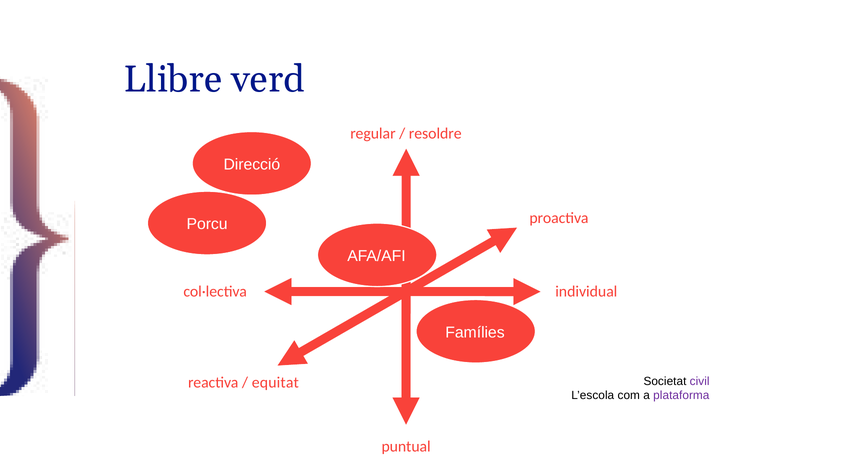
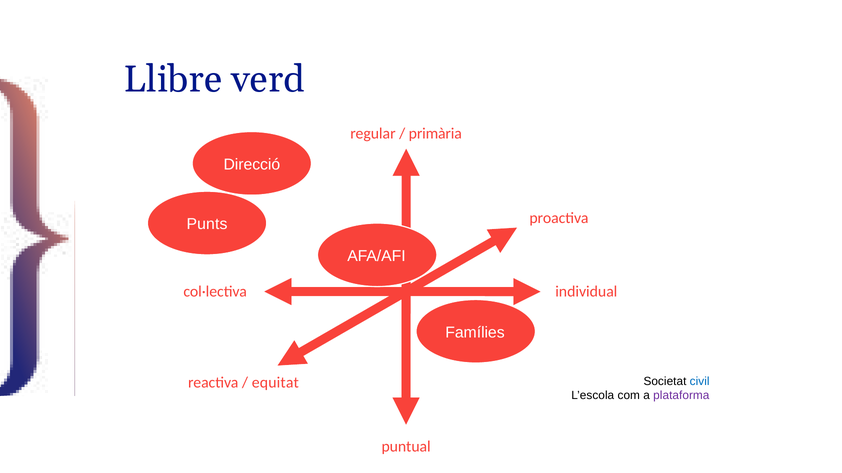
resoldre: resoldre -> primària (435, 134)
Porcu: Porcu -> Punts (207, 225)
civil colour: purple -> blue (700, 382)
